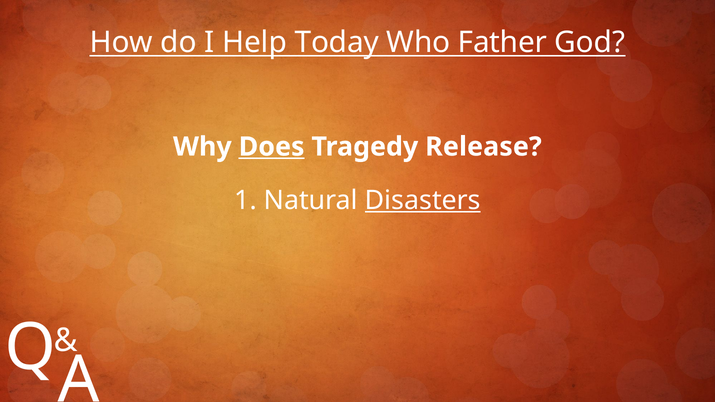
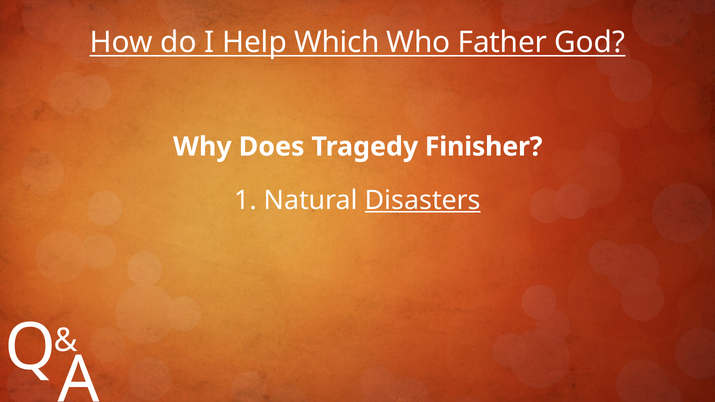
Today: Today -> Which (337, 42)
Does underline: present -> none (272, 147)
Release: Release -> Finisher (484, 147)
